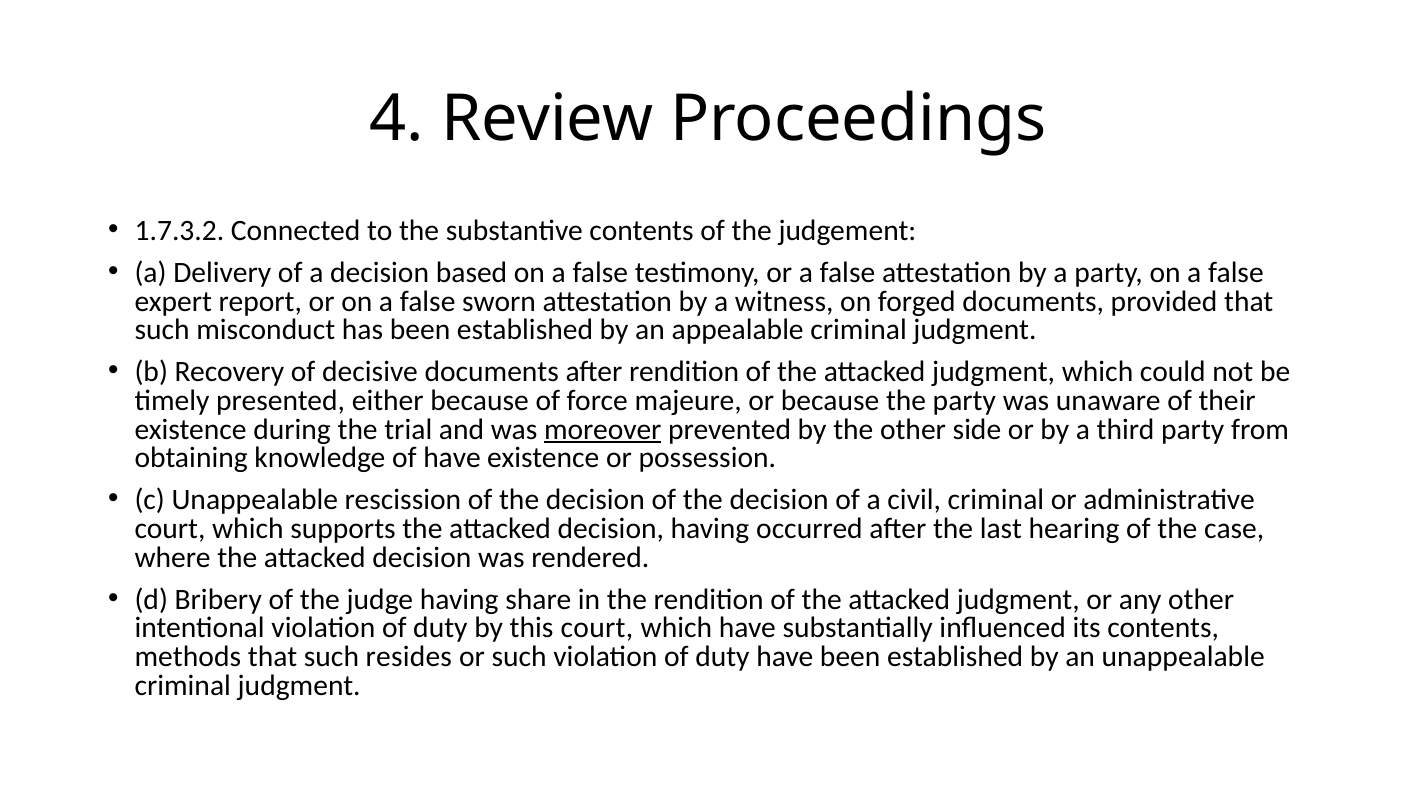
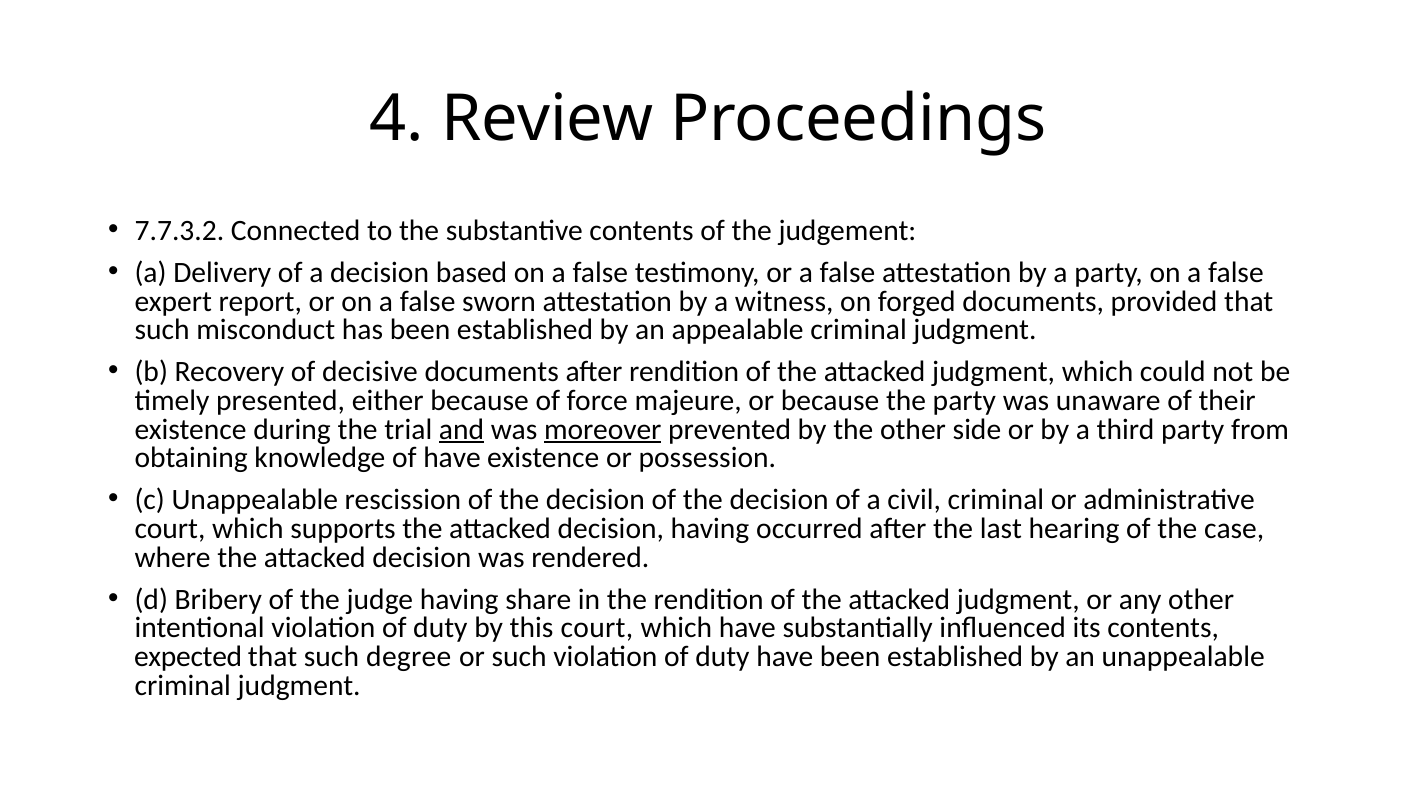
1.7.3.2: 1.7.3.2 -> 7.7.3.2 (179, 231)
and underline: none -> present (462, 429)
methods: methods -> expected (188, 657)
resides: resides -> degree (409, 657)
